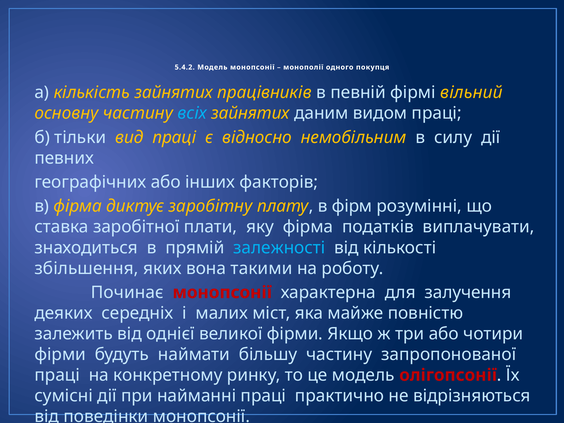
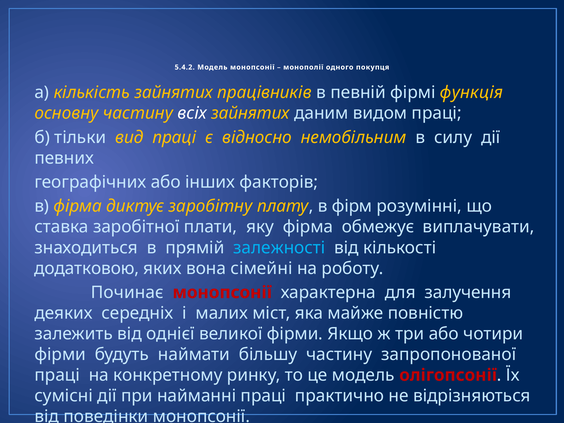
вільний: вільний -> функція (471, 93)
всіх colour: light blue -> white (192, 113)
податків: податків -> обмежує (378, 227)
збільшення: збільшення -> додатковою (87, 268)
такими: такими -> сімейні (262, 268)
